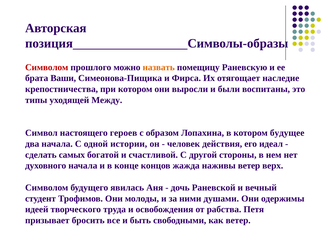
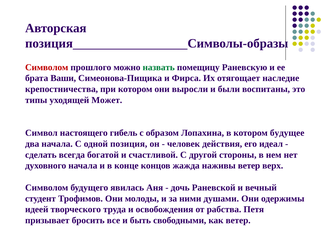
назвать colour: orange -> green (159, 67)
Между: Между -> Может (107, 100)
героев: героев -> гибель (124, 133)
одной истории: истории -> позиция (129, 144)
самых: самых -> всегда (72, 155)
